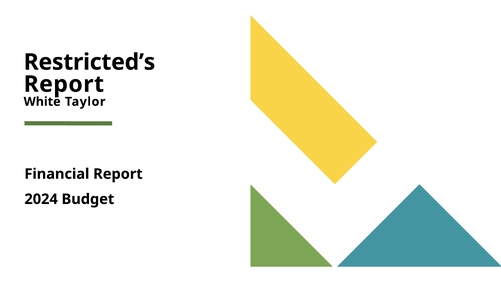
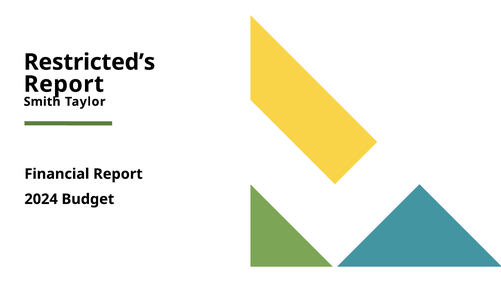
White: White -> Smith (42, 102)
